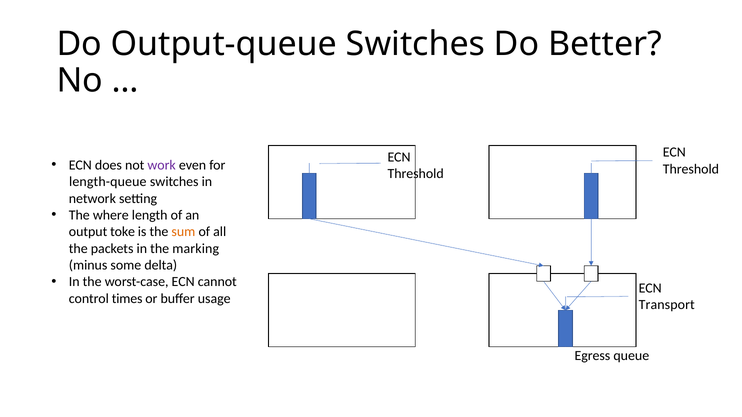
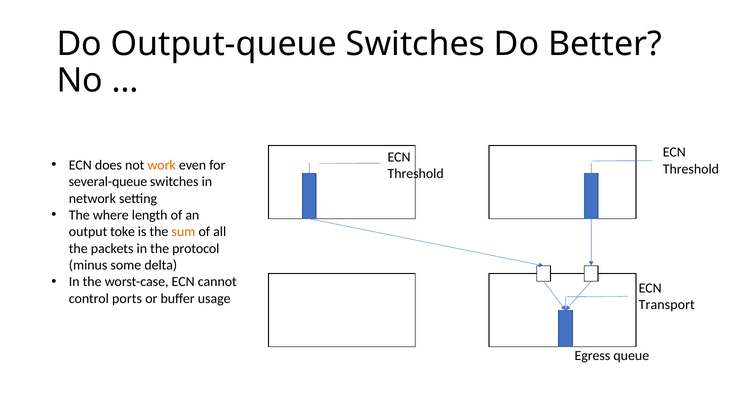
work colour: purple -> orange (162, 165)
length-queue: length-queue -> several-queue (108, 182)
marking: marking -> protocol (196, 249)
times: times -> ports (127, 299)
